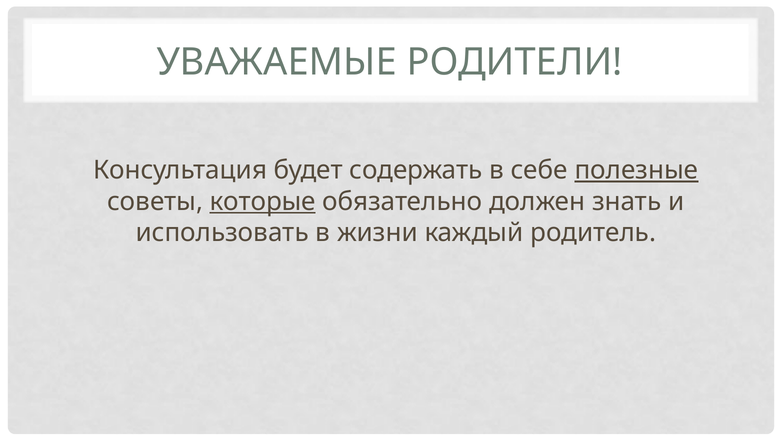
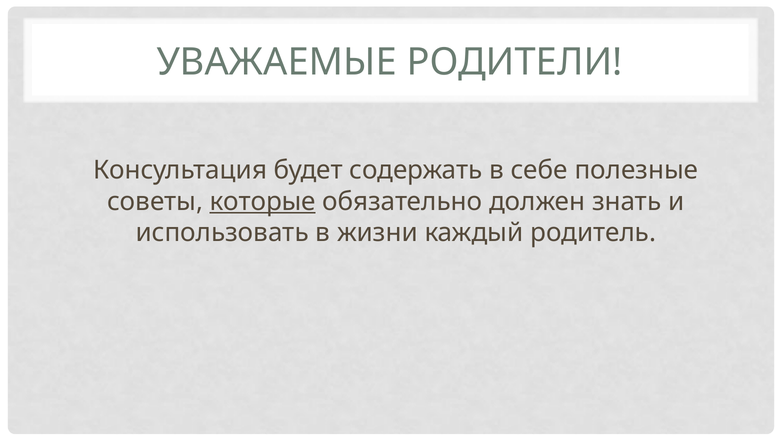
полезные underline: present -> none (636, 170)
